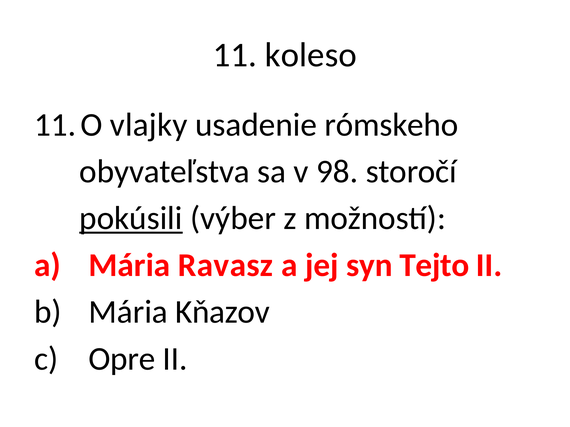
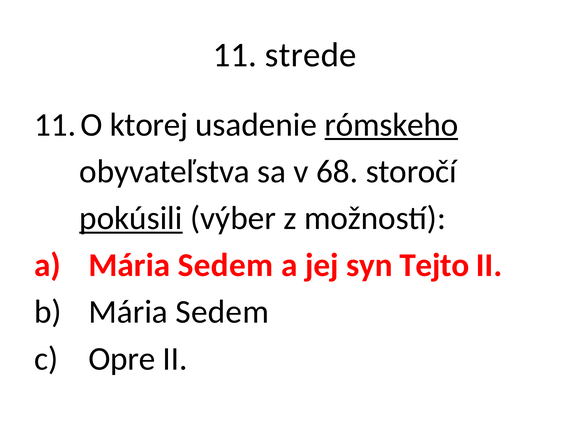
koleso: koleso -> strede (311, 55)
vlajky: vlajky -> ktorej (149, 125)
rómskeho underline: none -> present (391, 125)
98: 98 -> 68 (337, 172)
a Mária Ravasz: Ravasz -> Sedem (226, 265)
b Mária Kňazov: Kňazov -> Sedem (222, 312)
